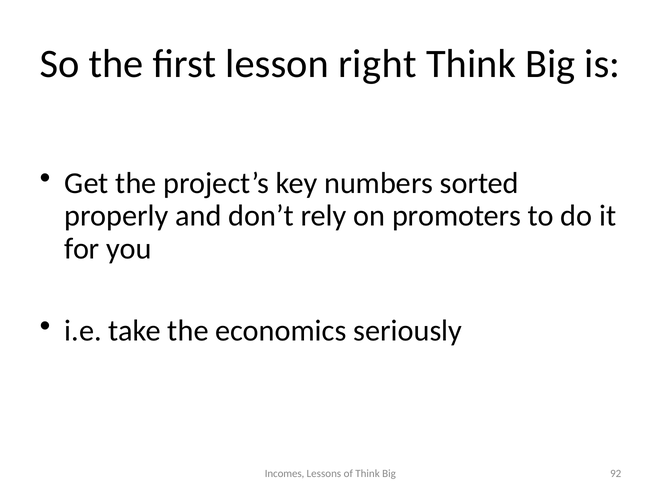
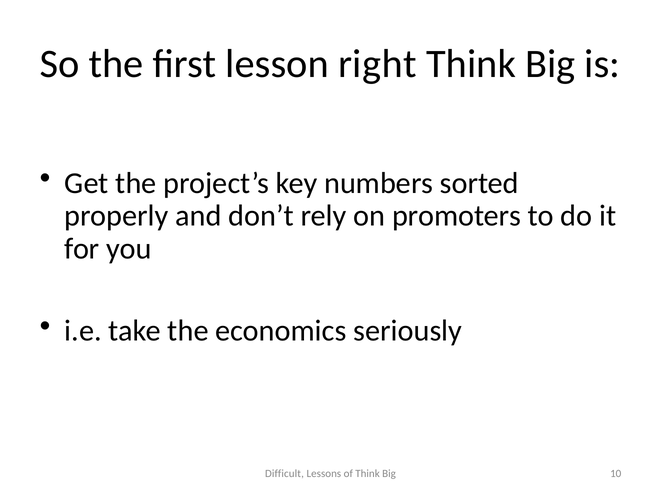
Incomes: Incomes -> Difficult (284, 473)
92: 92 -> 10 (616, 473)
